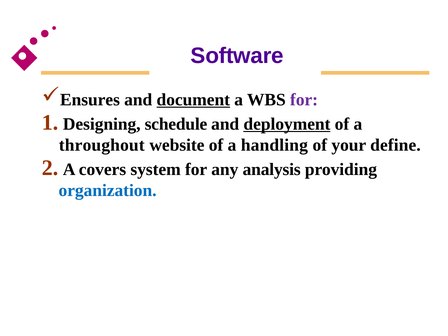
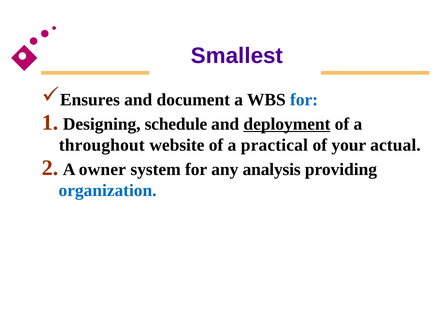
Software: Software -> Smallest (237, 56)
document underline: present -> none (193, 100)
for colour: purple -> blue (304, 100)
handling: handling -> practical (274, 145)
define: define -> actual (395, 145)
covers: covers -> owner (102, 169)
